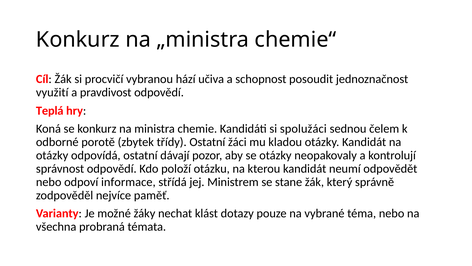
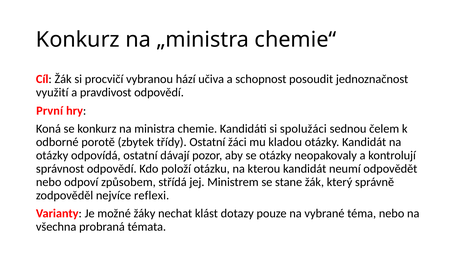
Teplá: Teplá -> První (50, 110)
informace: informace -> způsobem (128, 182)
paměť: paměť -> reflexi (152, 195)
